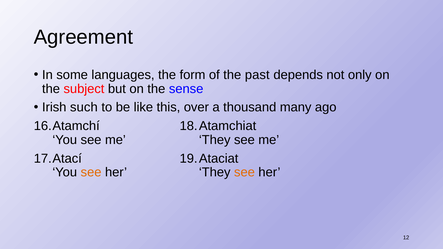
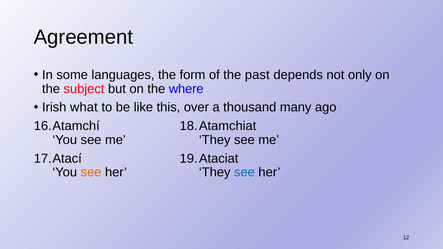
sense: sense -> where (186, 89)
such: such -> what (84, 107)
see colour: orange -> blue (244, 172)
